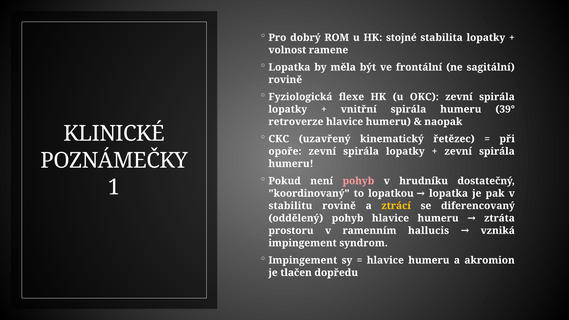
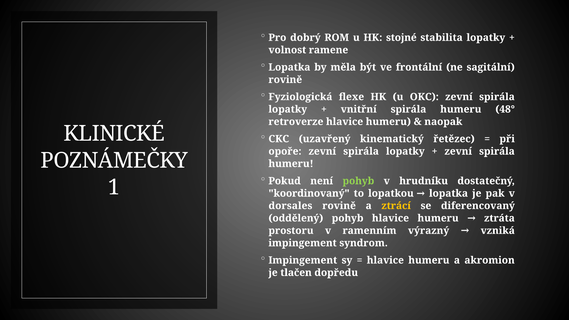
39°: 39° -> 48° (505, 109)
pohyb colour: pink -> light green (358, 181)
stabilitu: stabilitu -> dorsales (290, 206)
hallucis: hallucis -> výrazný (429, 231)
